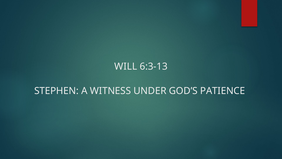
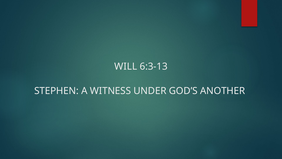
PATIENCE: PATIENCE -> ANOTHER (223, 91)
